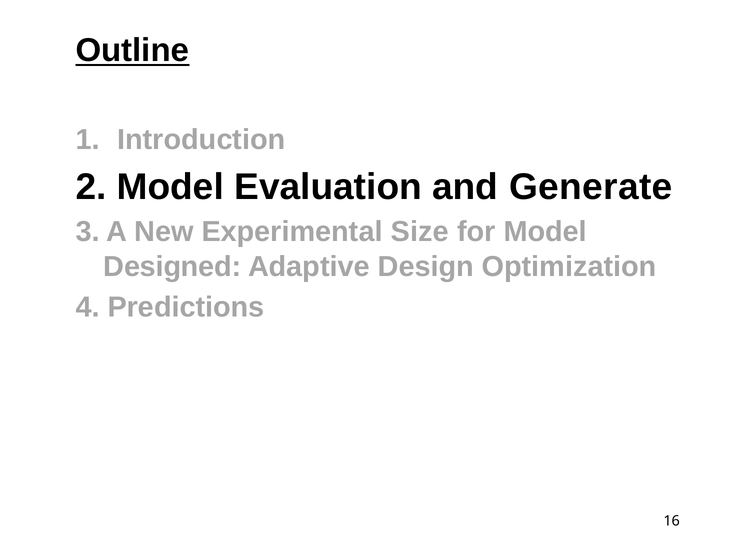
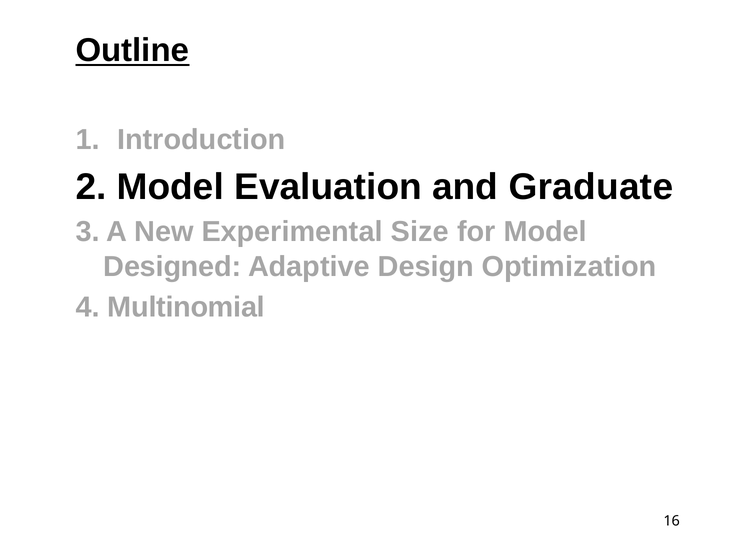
Generate: Generate -> Graduate (591, 187)
Predictions: Predictions -> Multinomial (186, 307)
